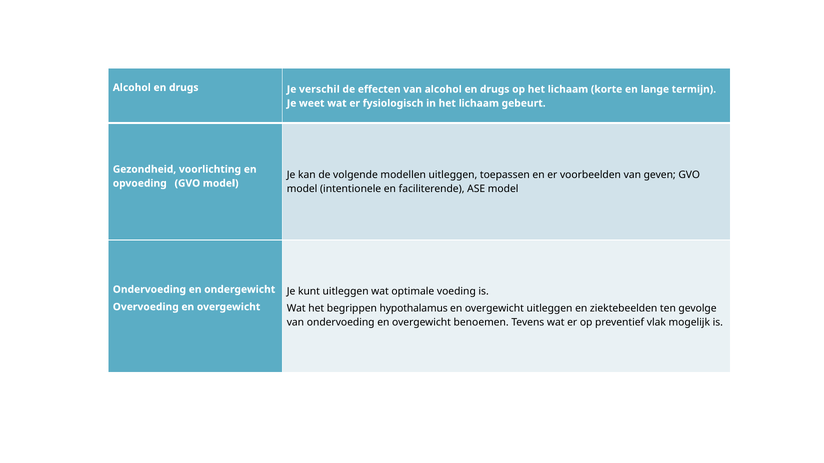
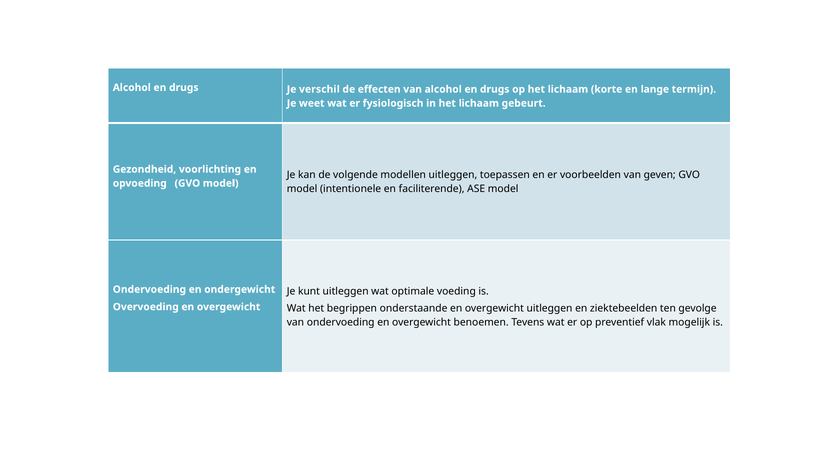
hypothalamus: hypothalamus -> onderstaande (414, 309)
